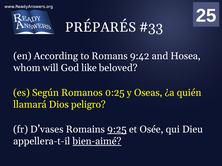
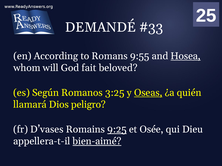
PRÉPARÉS: PRÉPARÉS -> DEMANDÉ (101, 27)
9:42: 9:42 -> 9:55 (140, 56)
Hosea underline: none -> present (186, 56)
like: like -> fait (89, 68)
0:25: 0:25 -> 3:25 (115, 93)
Oseas underline: none -> present (148, 93)
